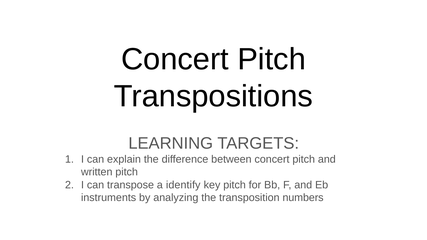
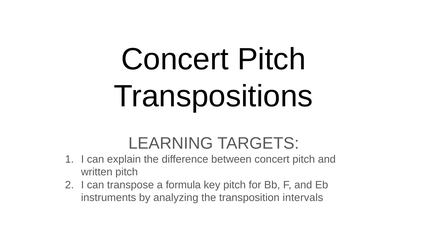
identify: identify -> formula (183, 185)
numbers: numbers -> intervals (303, 198)
